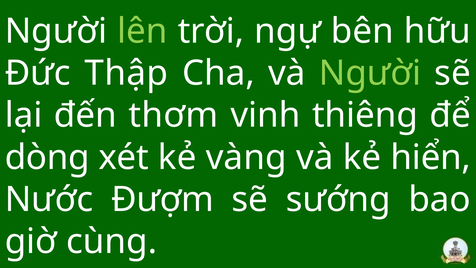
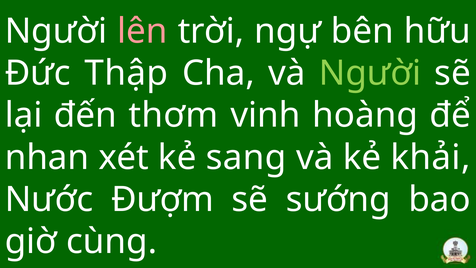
lên colour: light green -> pink (142, 31)
thiêng: thiêng -> hoàng (365, 115)
dòng: dòng -> nhan (47, 157)
vàng: vàng -> sang (246, 157)
hiển: hiển -> khải (430, 157)
